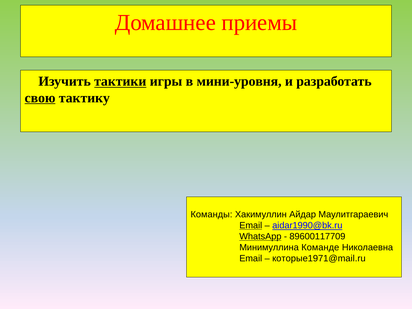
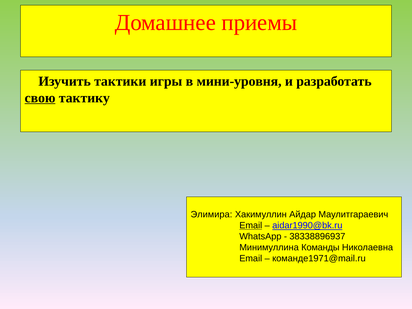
тактики underline: present -> none (120, 81)
Команды: Команды -> Элимира (211, 215)
WhatsApp underline: present -> none (260, 237)
89600117709: 89600117709 -> 38338896937 (317, 237)
Команде: Команде -> Команды (320, 248)
которые1971@mail.ru: которые1971@mail.ru -> команде1971@mail.ru (319, 258)
